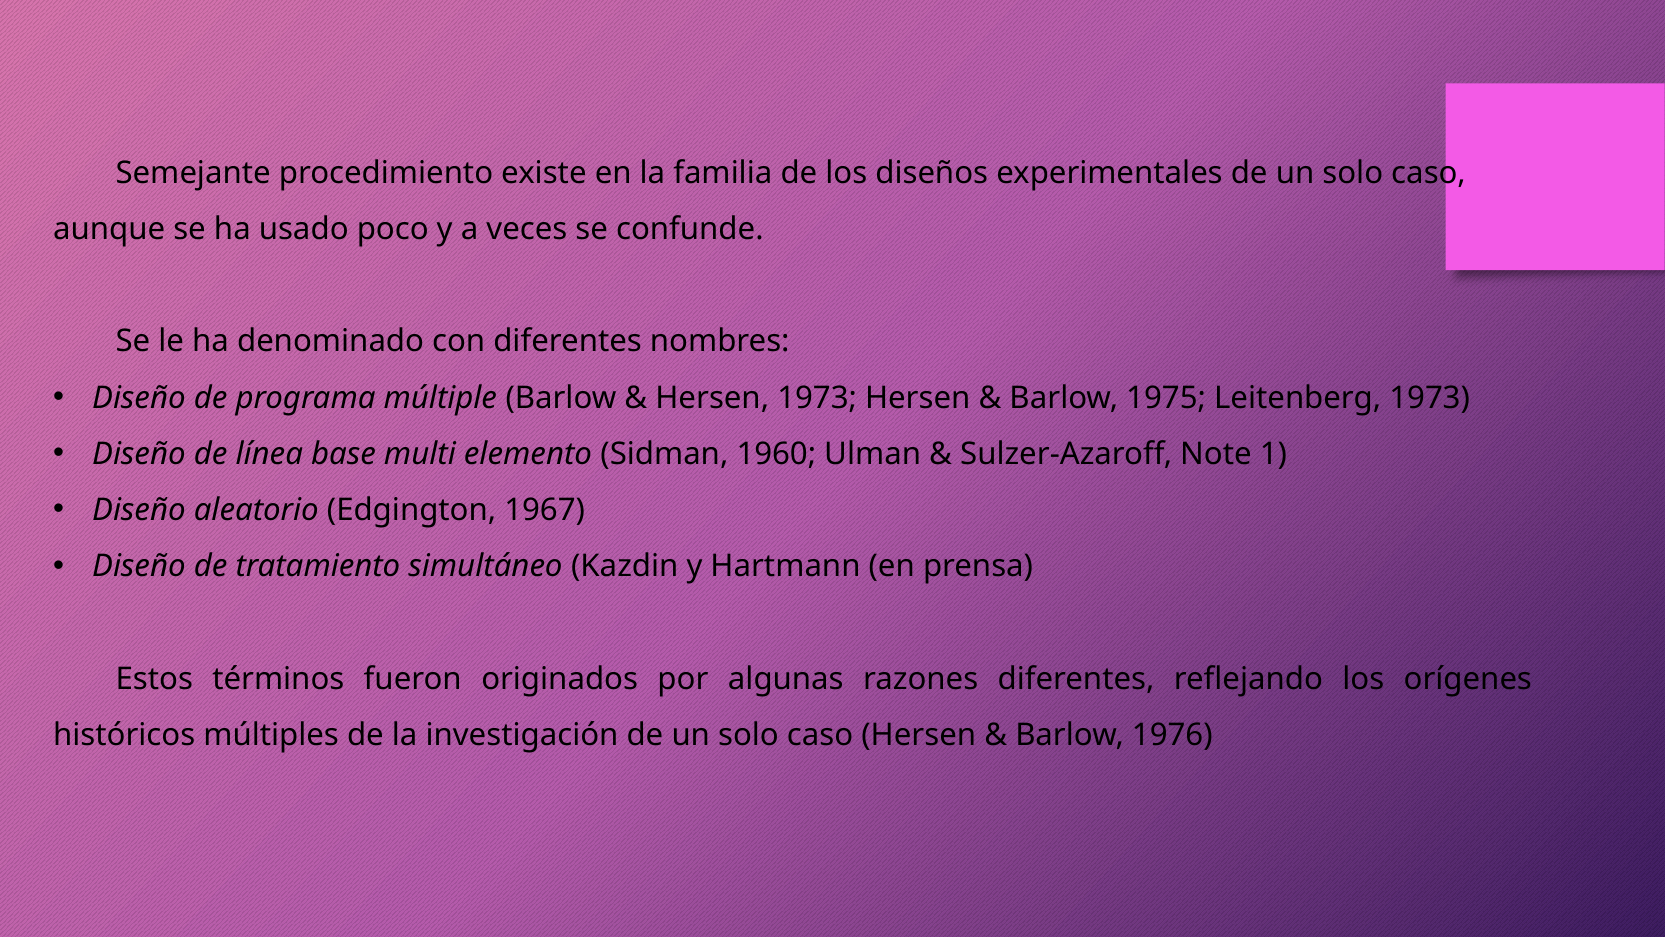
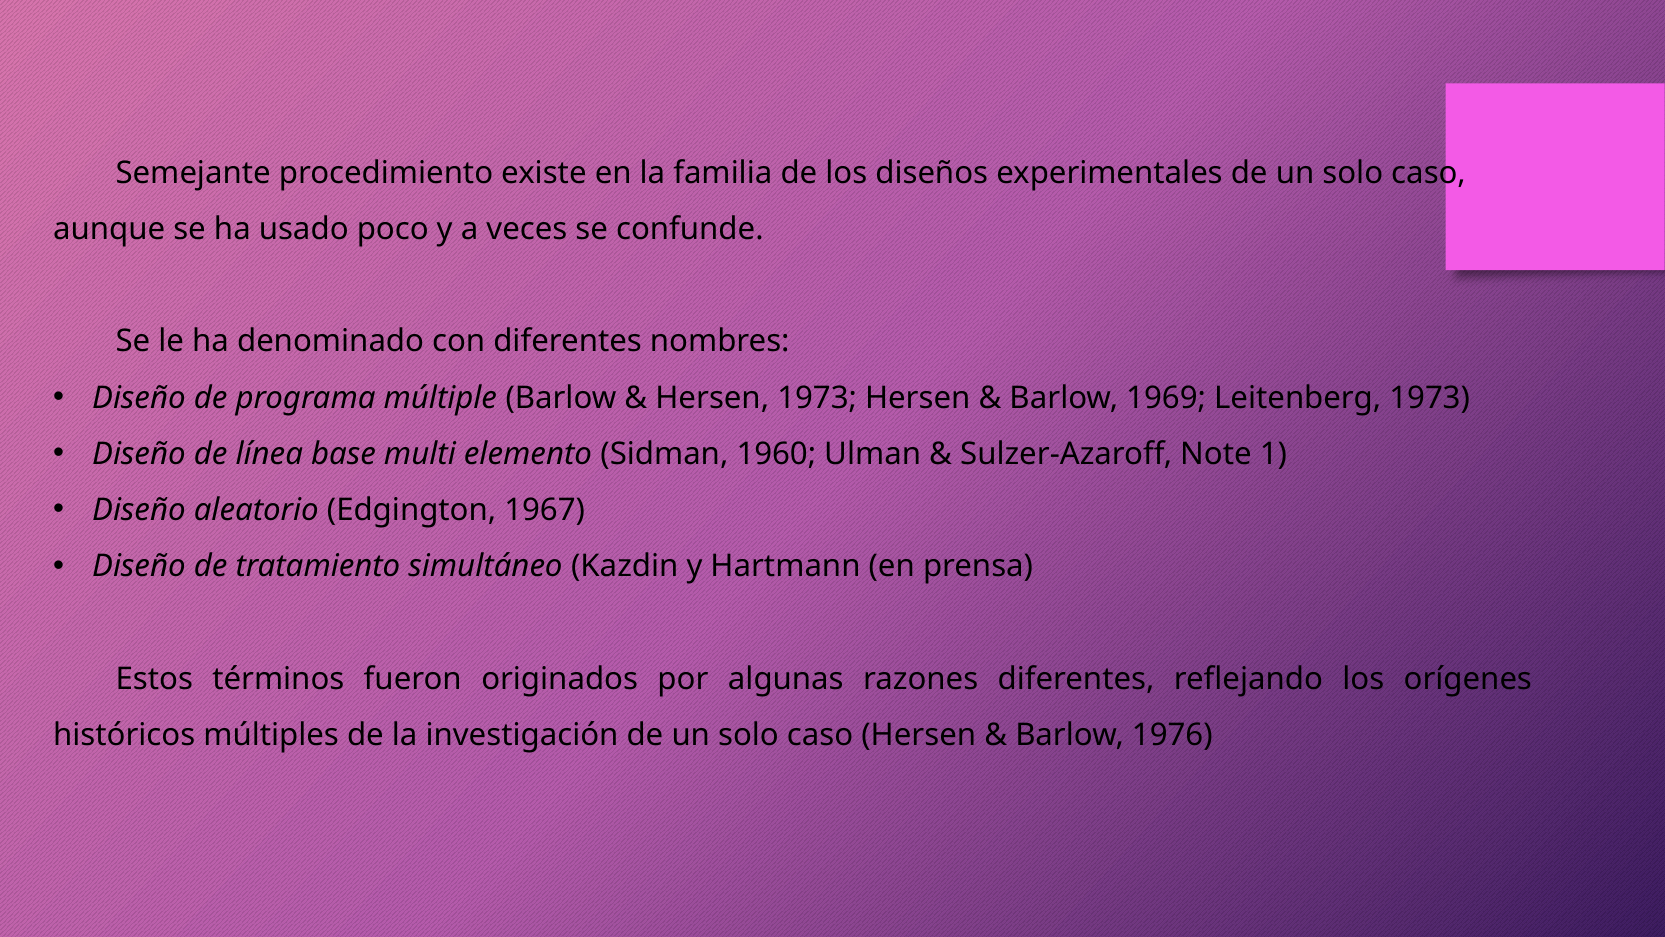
1975: 1975 -> 1969 (1166, 398)
